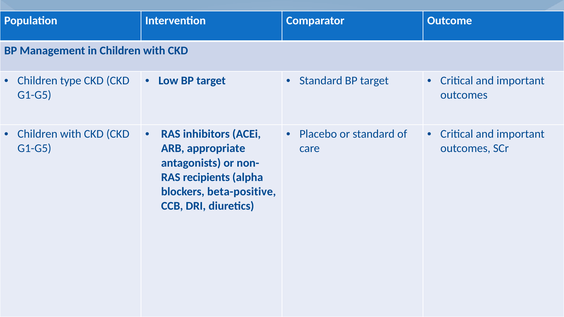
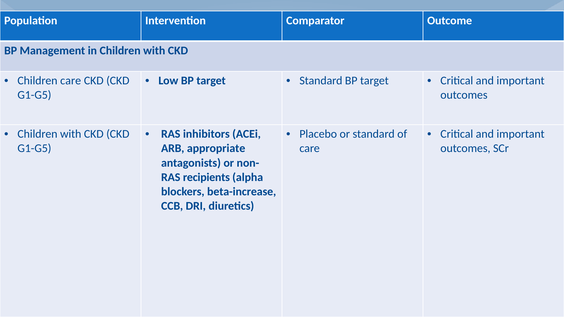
Children type: type -> care (71, 81)
beta-positive: beta-positive -> beta-increase (242, 192)
